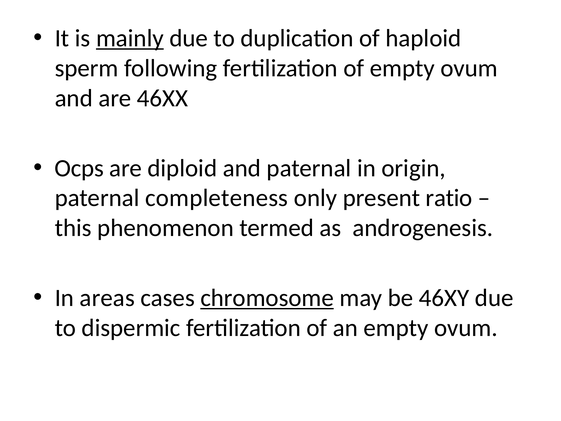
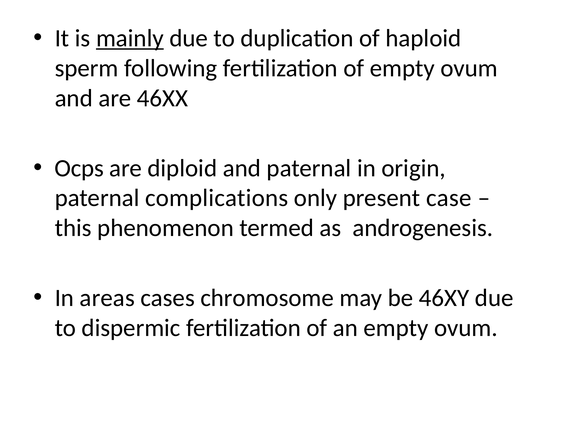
completeness: completeness -> complications (217, 198)
ratio: ratio -> case (449, 198)
chromosome underline: present -> none (267, 298)
